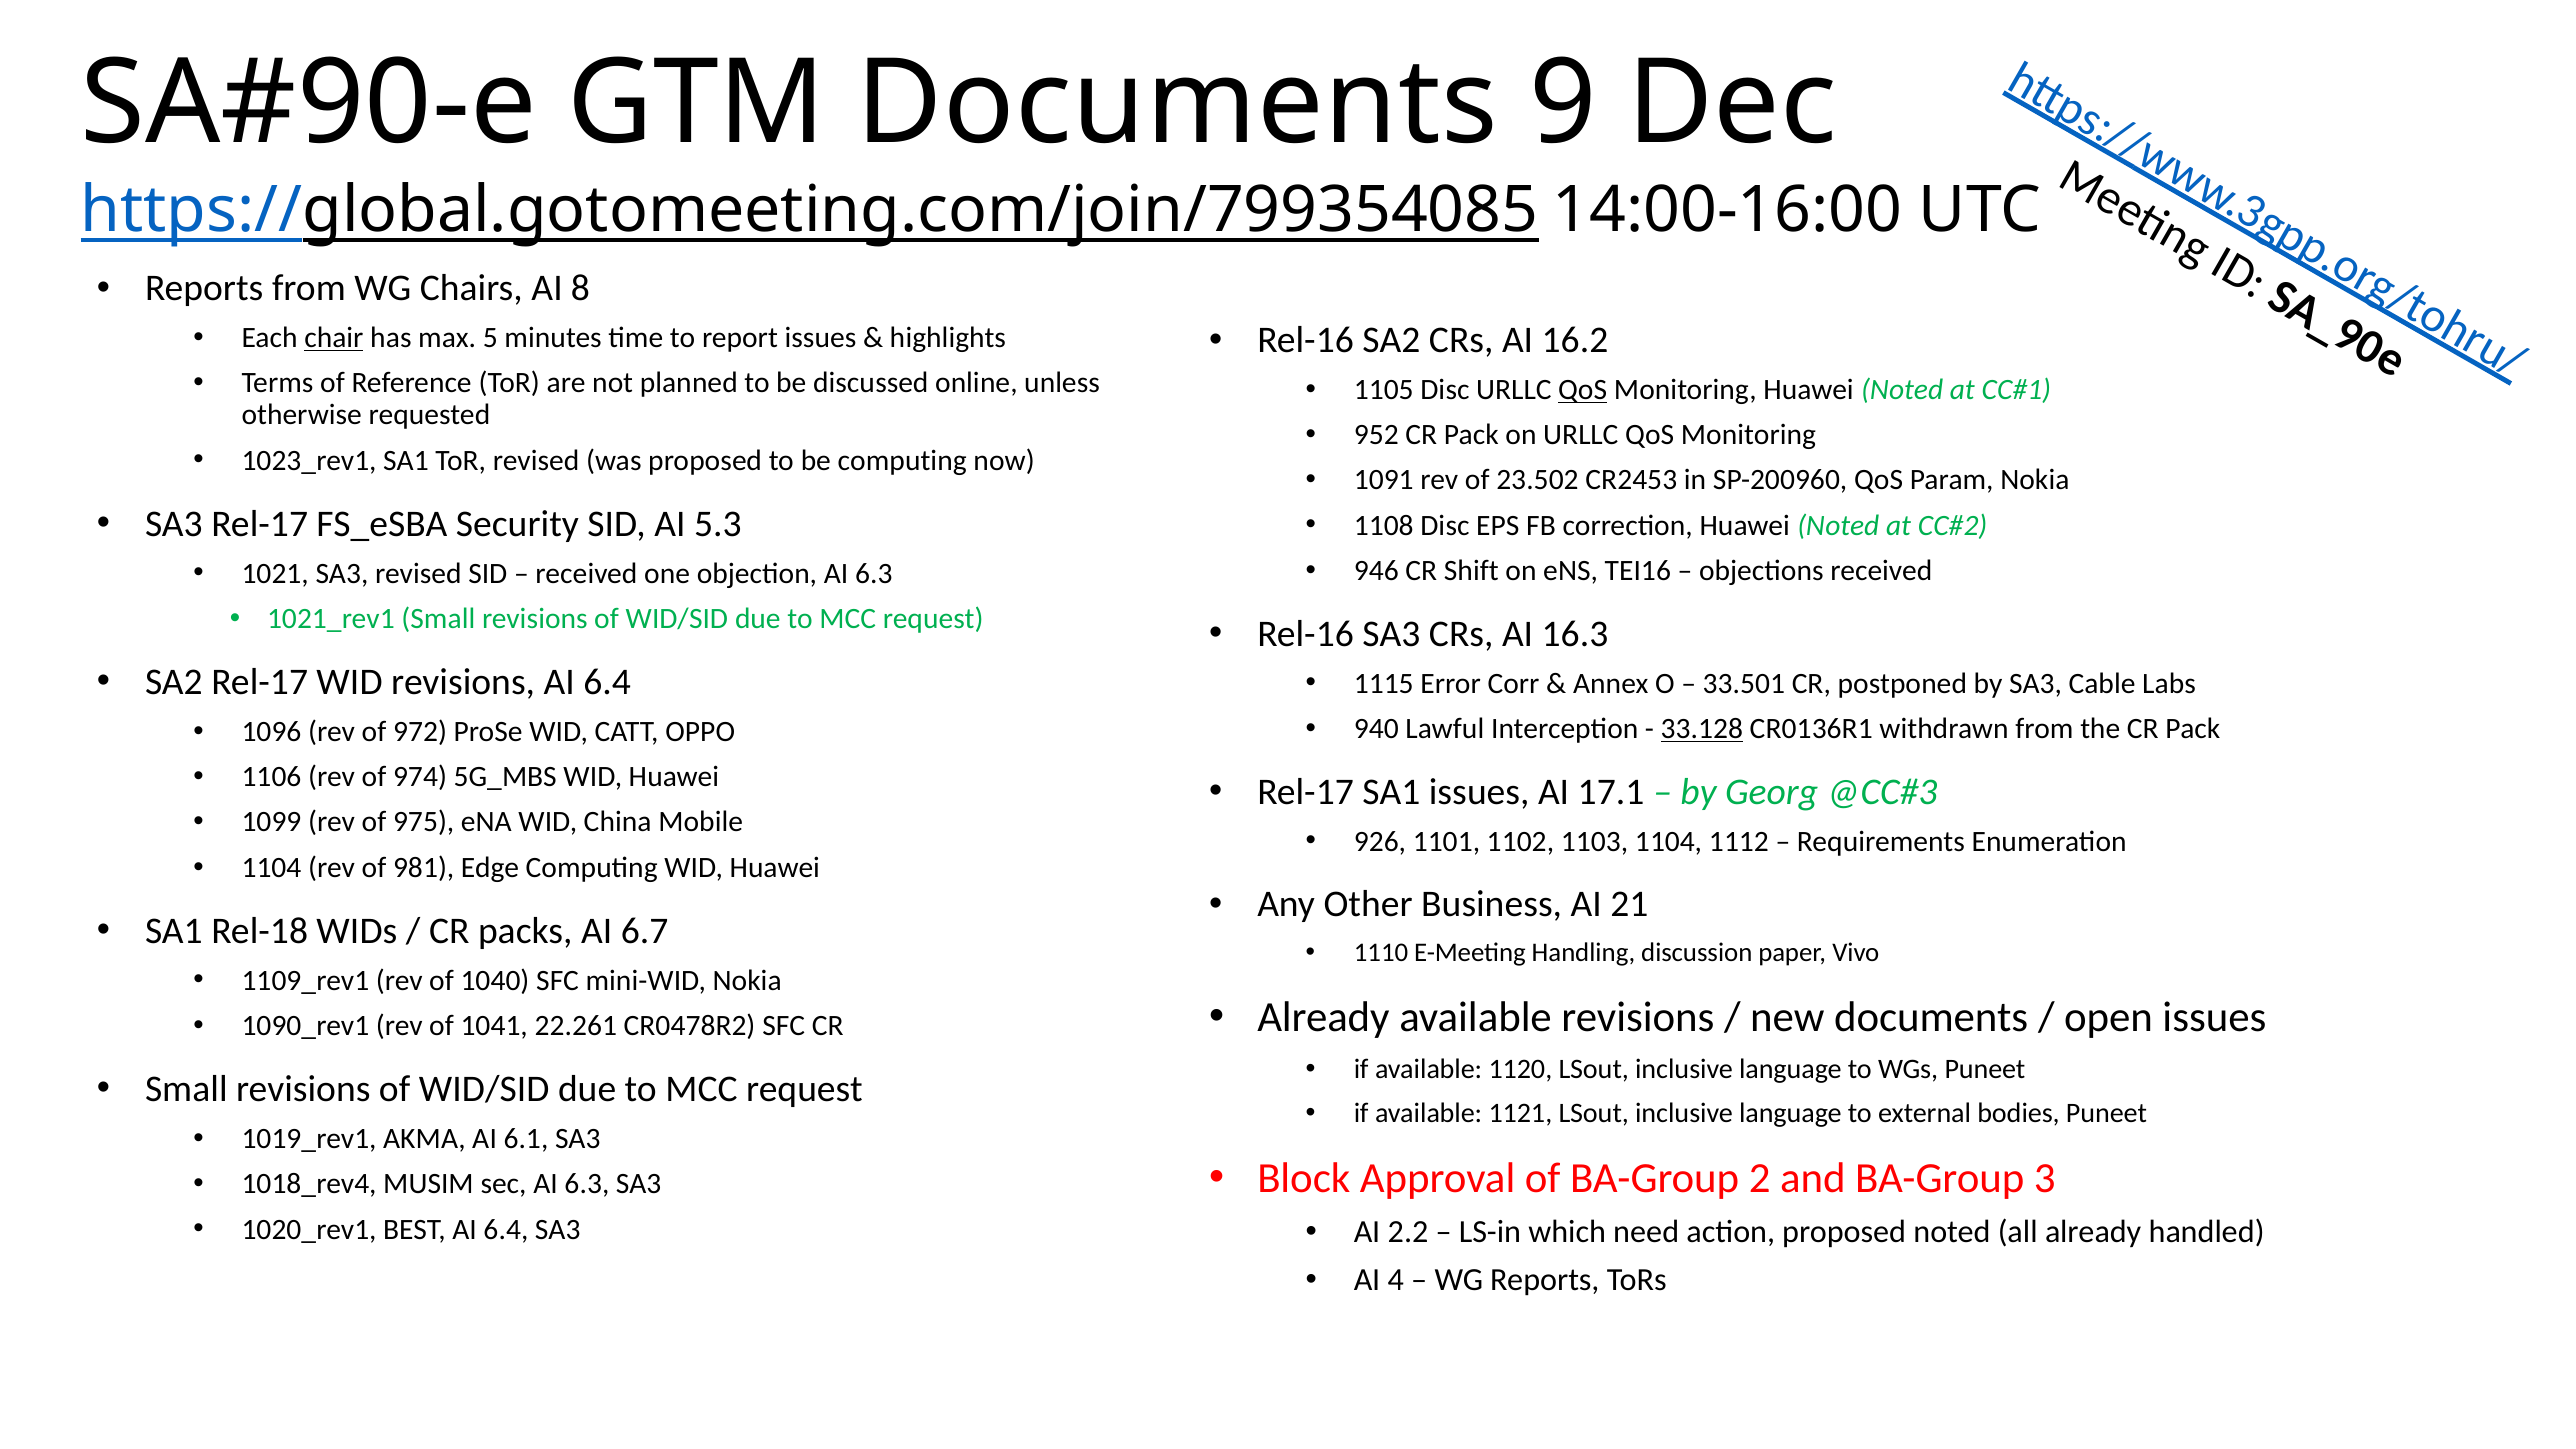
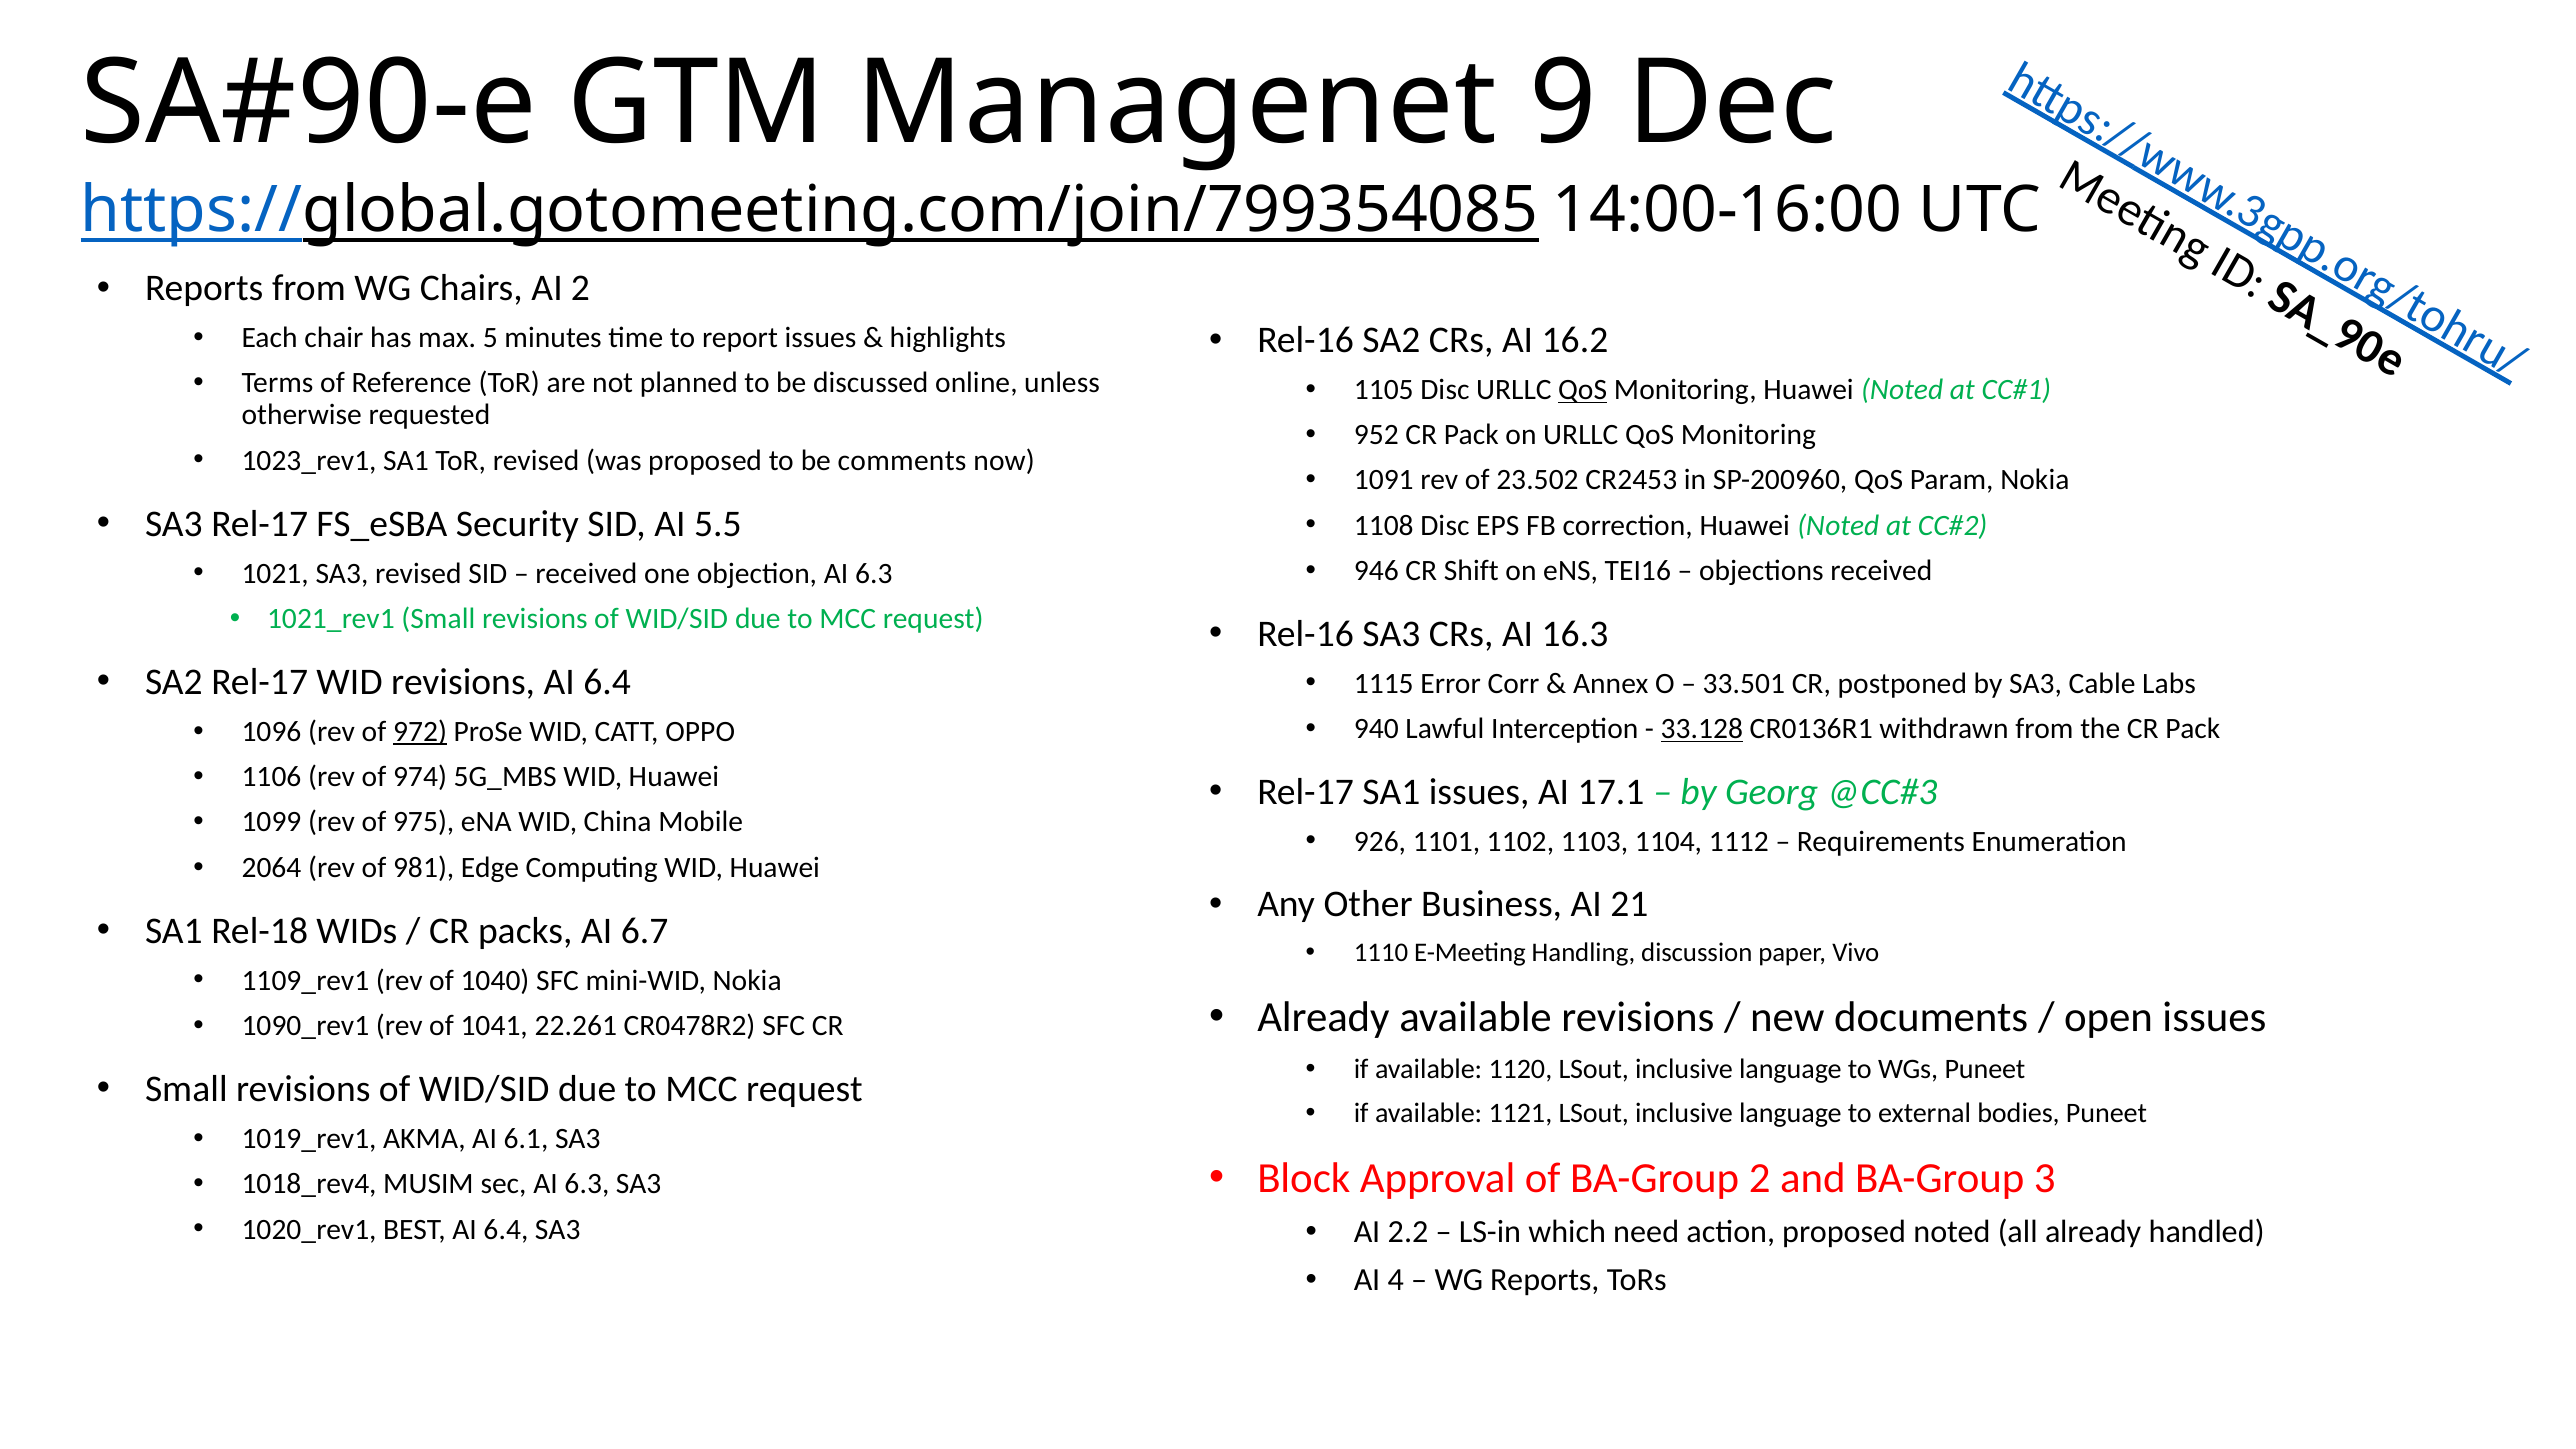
GTM Documents: Documents -> Managenet (1177, 104)
AI 8: 8 -> 2 (581, 288)
chair underline: present -> none (334, 338)
be computing: computing -> comments (902, 460)
5.3: 5.3 -> 5.5 (718, 524)
972 underline: none -> present (420, 732)
1104: 1104 -> 2064 (271, 868)
